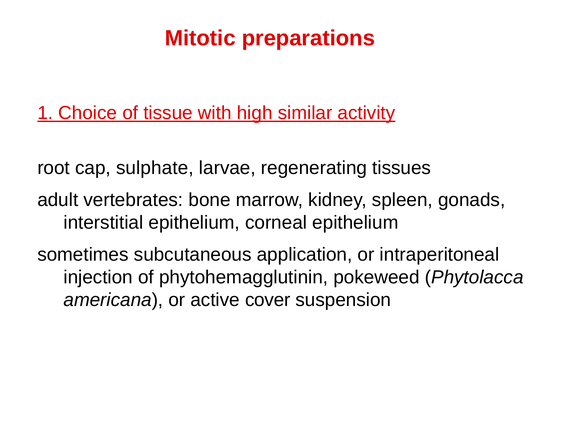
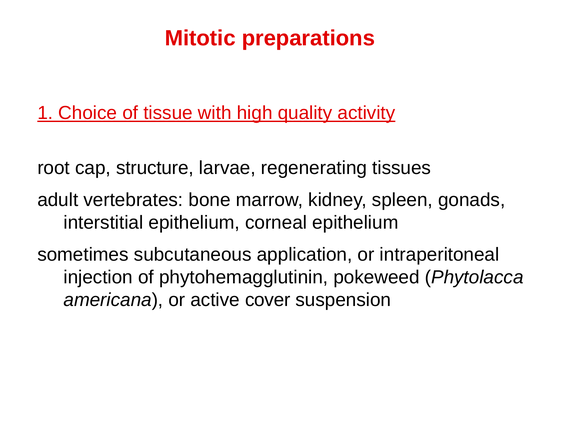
similar: similar -> quality (305, 113)
sulphate: sulphate -> structure (155, 168)
